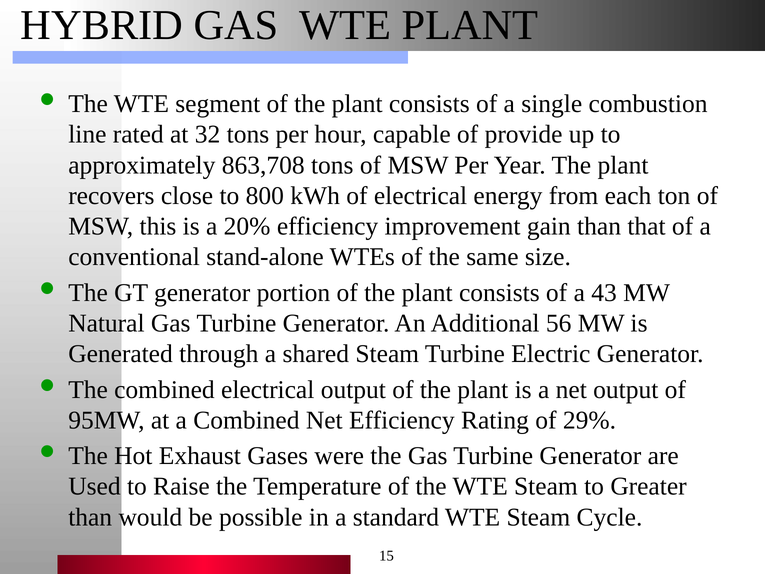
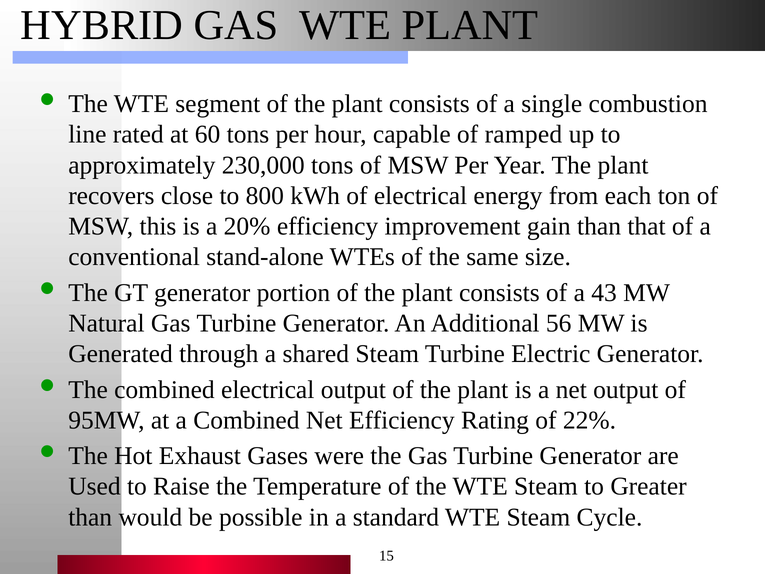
32: 32 -> 60 (208, 134)
provide: provide -> ramped (523, 134)
863,708: 863,708 -> 230,000 (263, 165)
29%: 29% -> 22% (590, 420)
